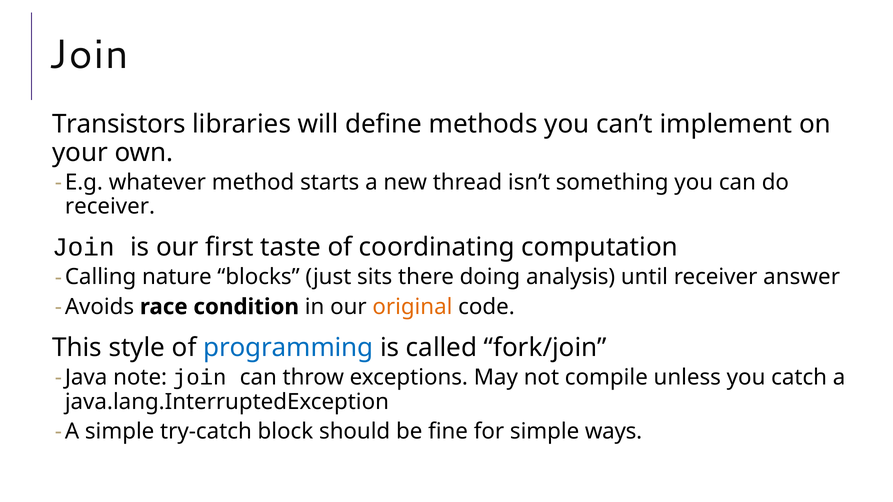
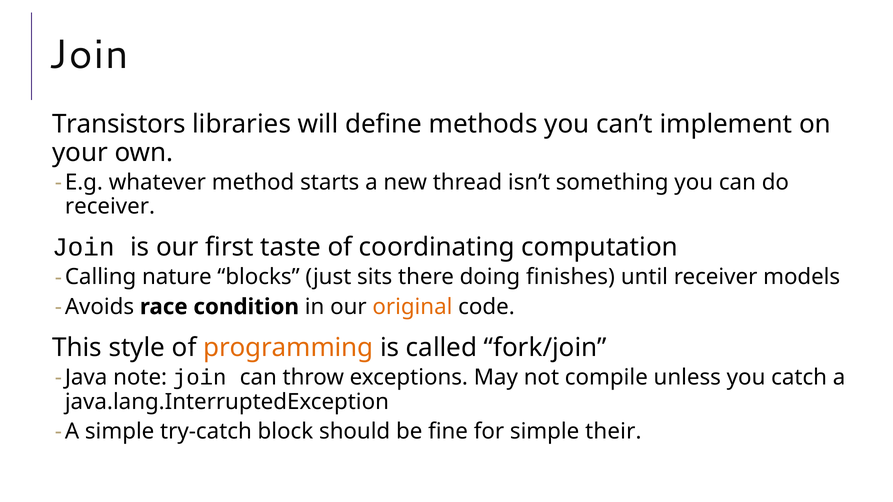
analysis: analysis -> finishes (570, 277)
answer: answer -> models (802, 277)
programming colour: blue -> orange (288, 348)
ways: ways -> their (613, 432)
